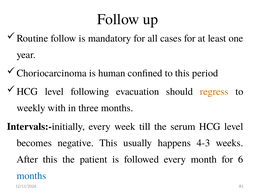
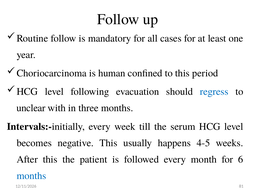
regress colour: orange -> blue (214, 91)
weekly: weekly -> unclear (31, 108)
4-3: 4-3 -> 4-5 (203, 142)
